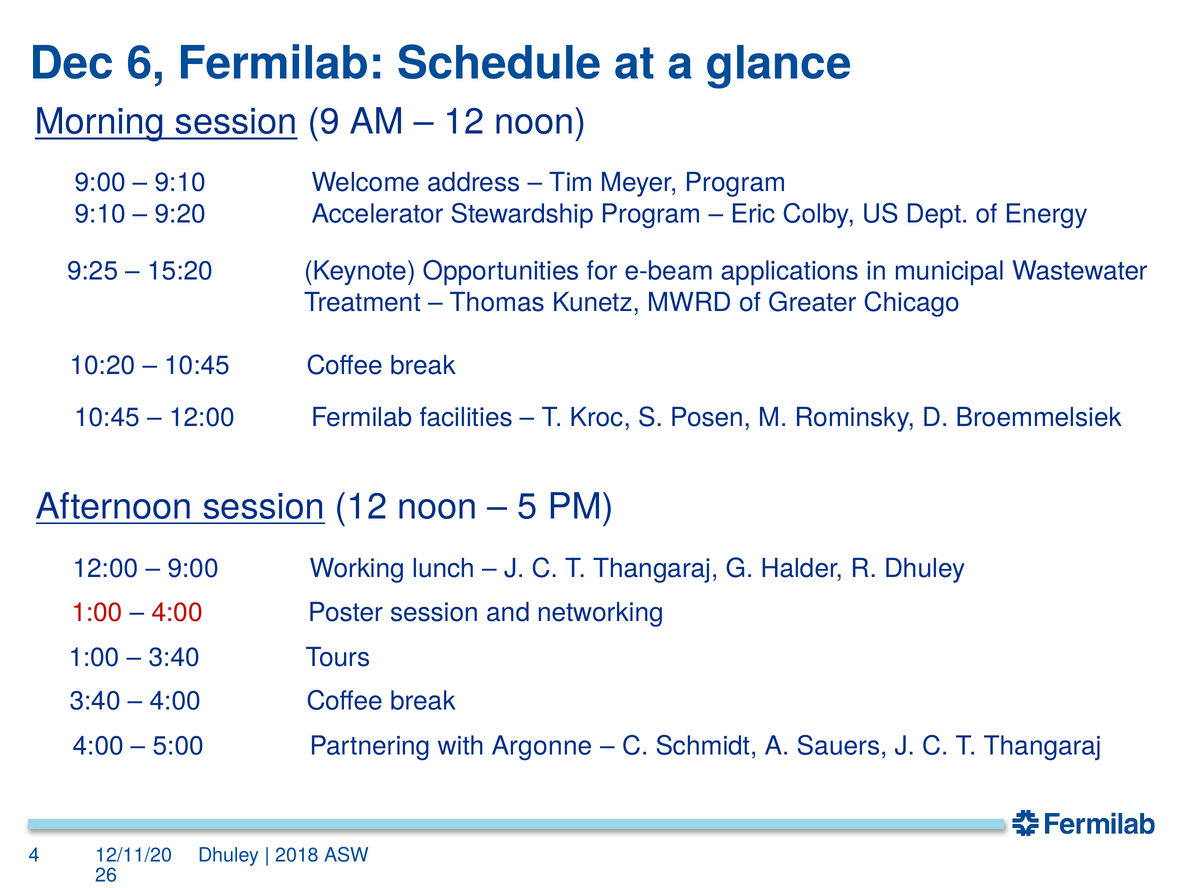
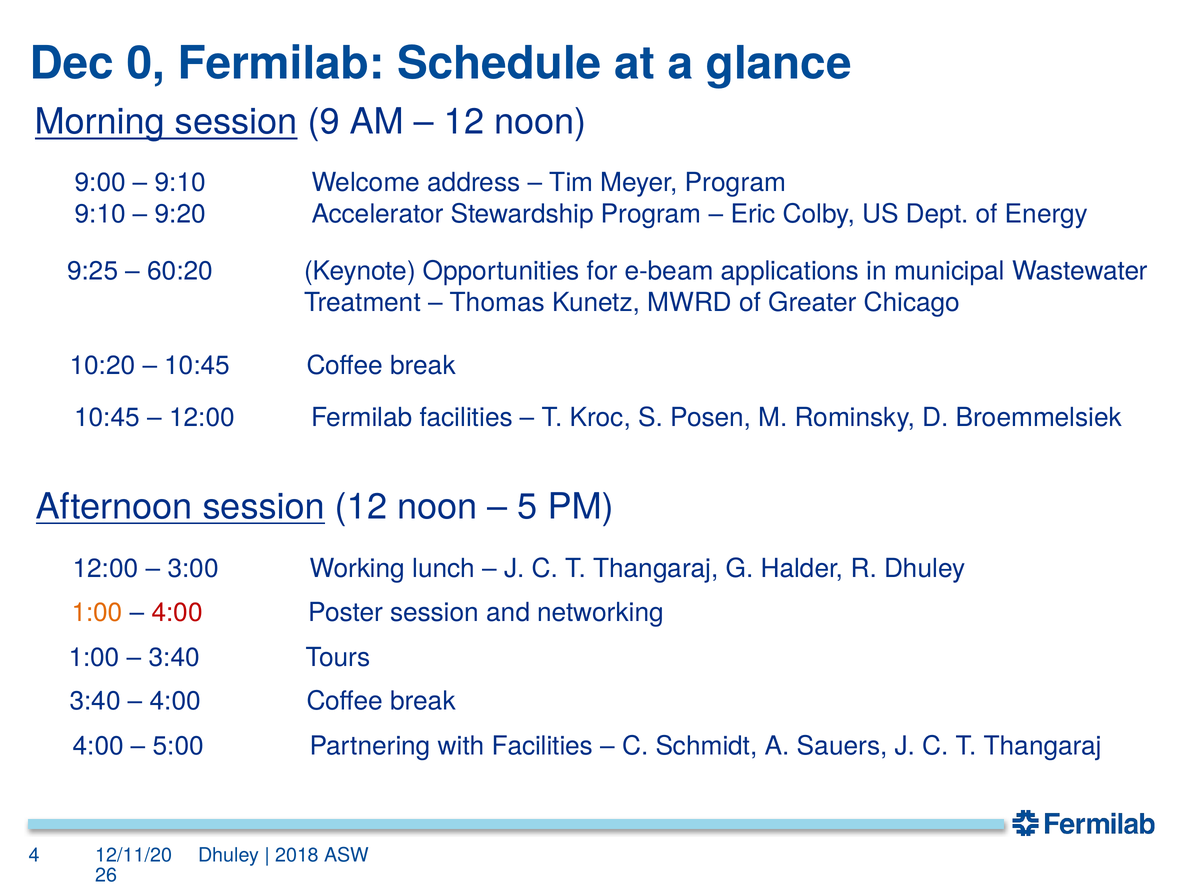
6: 6 -> 0 (146, 64)
15:20: 15:20 -> 60:20 (180, 271)
9:00: 9:00 -> 3:00 (193, 569)
1:00 colour: red -> orange (97, 613)
with Argonne: Argonne -> Facilities (542, 746)
